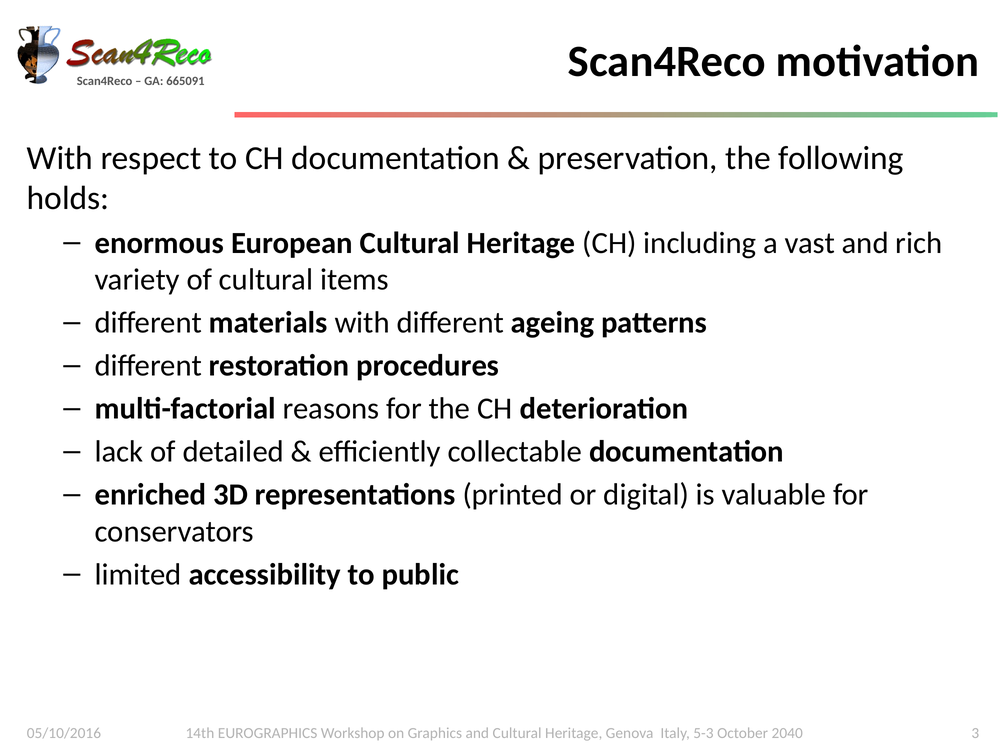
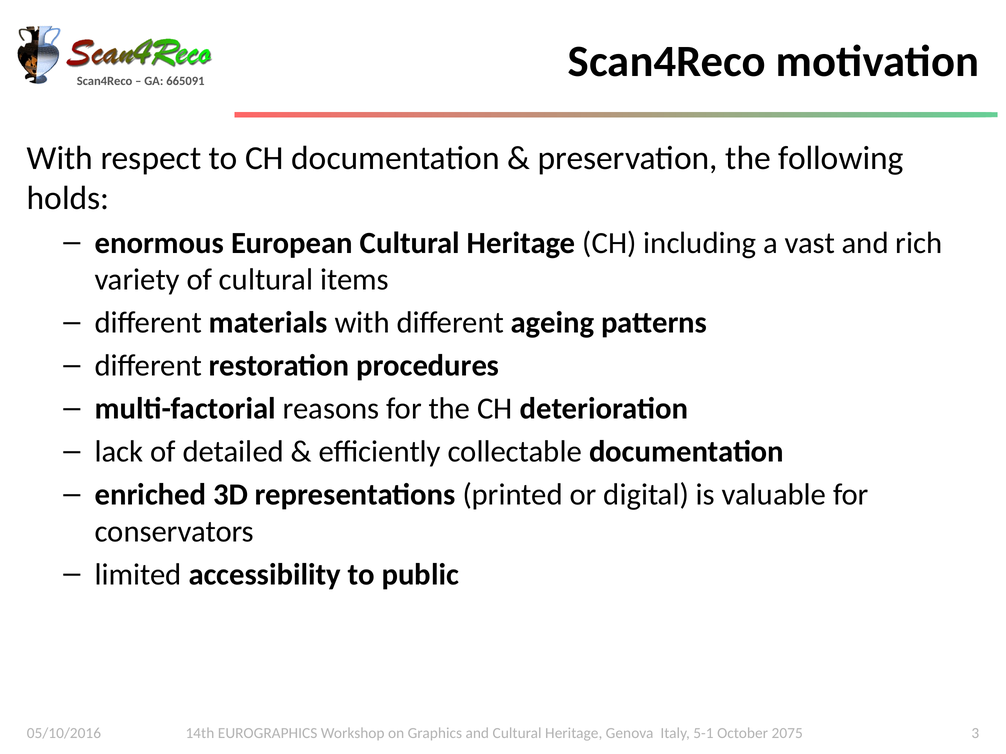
5-3: 5-3 -> 5-1 (703, 734)
2040: 2040 -> 2075 (787, 734)
